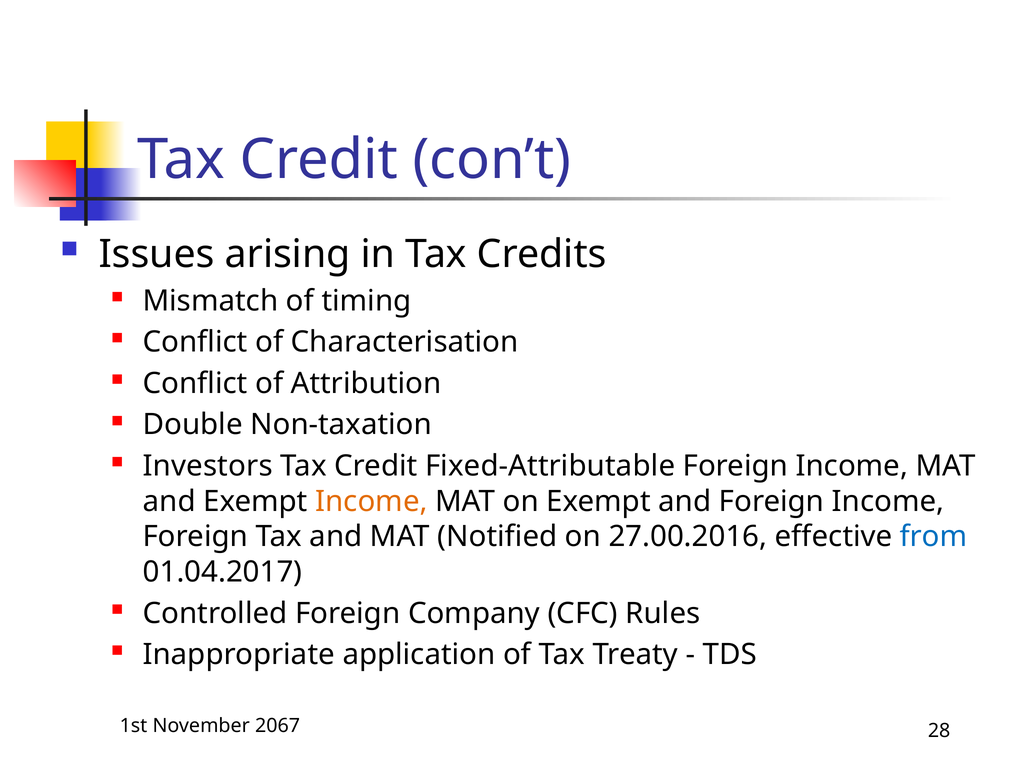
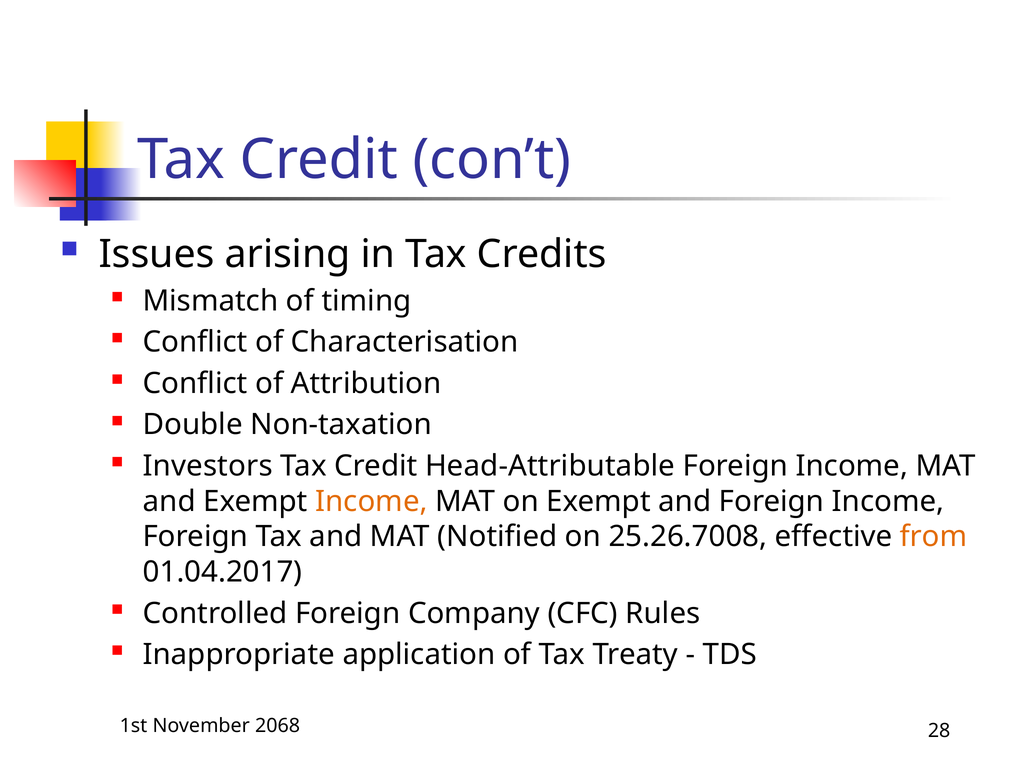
Fixed-Attributable: Fixed-Attributable -> Head-Attributable (550, 466)
27.00.2016: 27.00.2016 -> 25.26.7008 (688, 537)
from colour: blue -> orange (934, 537)
2067: 2067 -> 2068 (278, 726)
